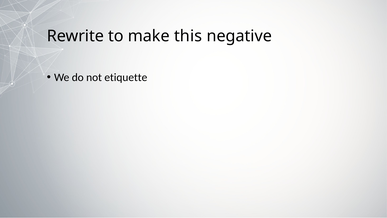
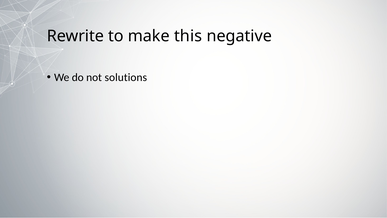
etiquette: etiquette -> solutions (126, 77)
